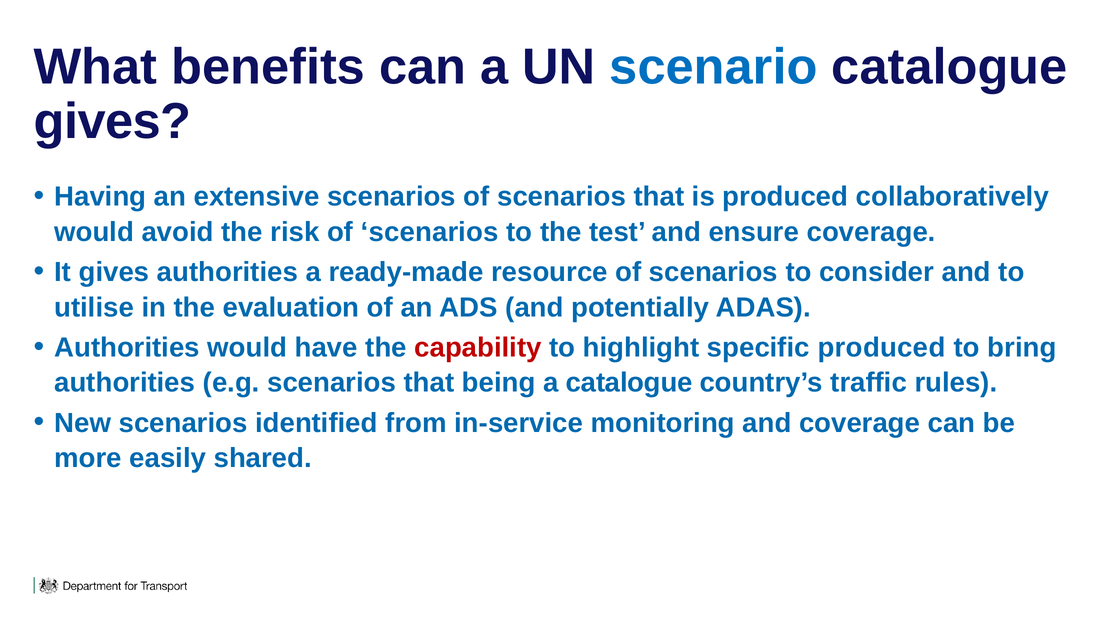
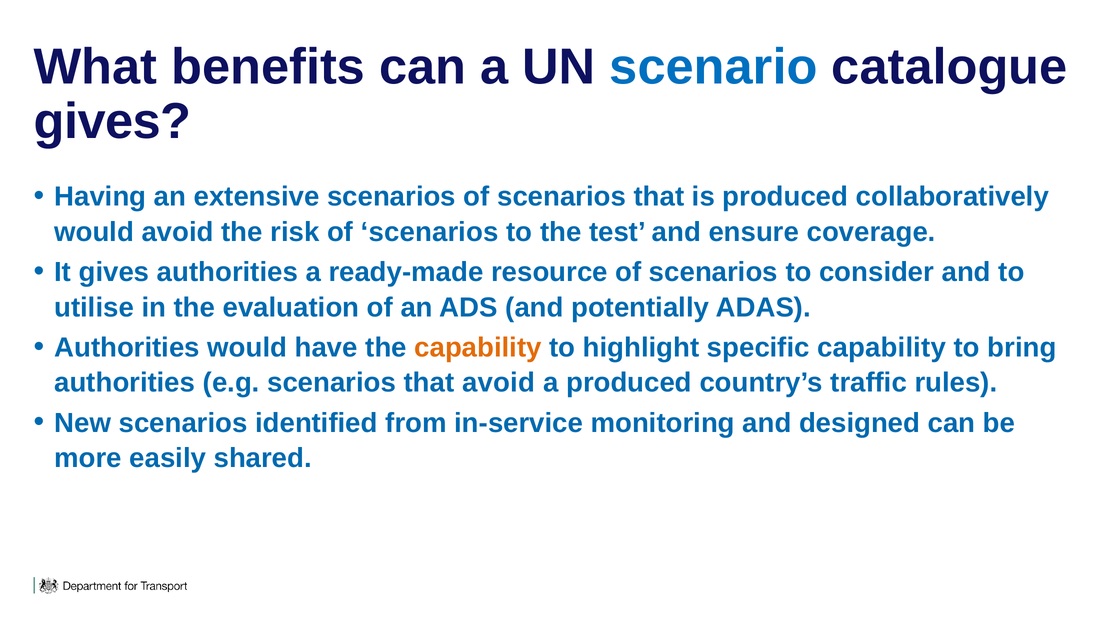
capability colour: red -> orange (478, 347)
specific produced: produced -> capability (882, 347)
that being: being -> avoid (499, 383)
a catalogue: catalogue -> produced (629, 383)
and coverage: coverage -> designed (860, 423)
